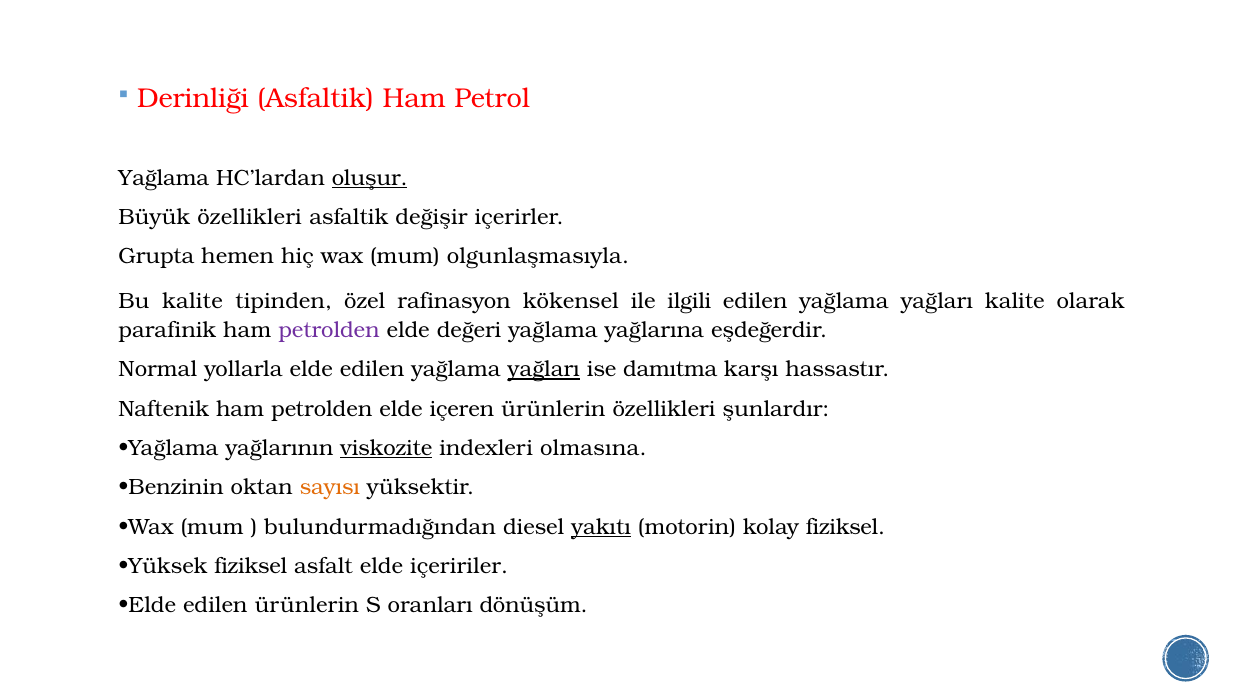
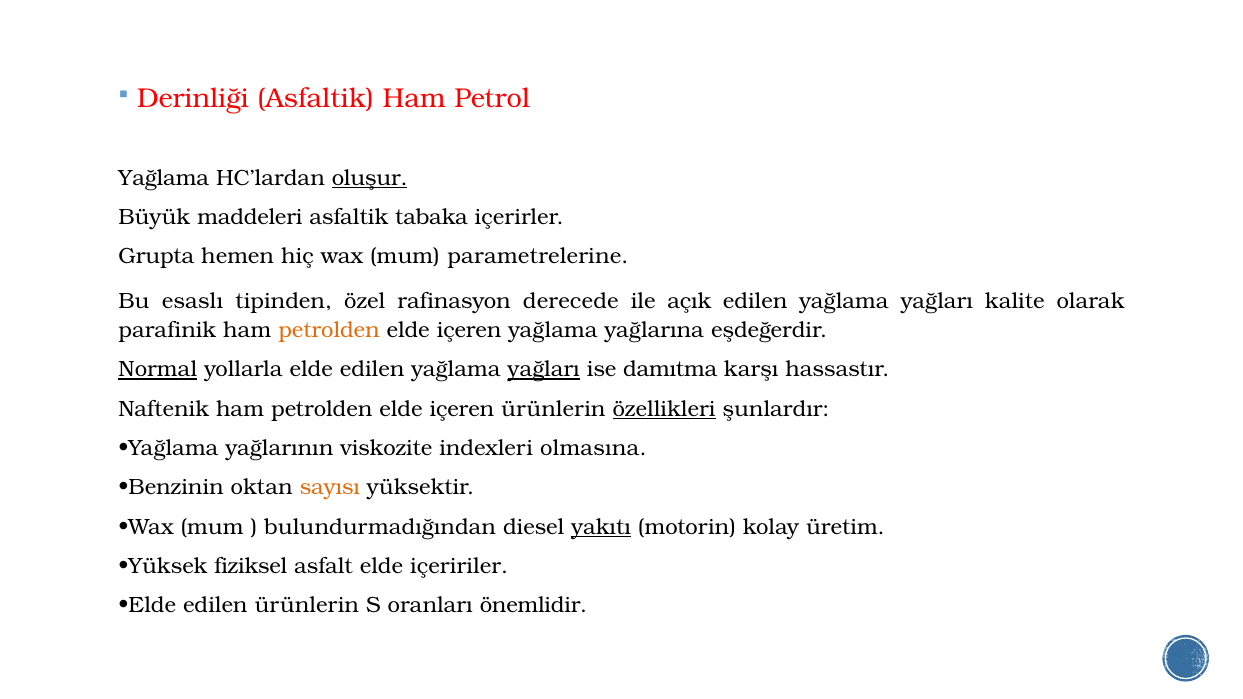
Büyük özellikleri: özellikleri -> maddeleri (250, 217)
değişir: değişir -> tabaka (432, 217)
olgunlaşmasıyla: olgunlaşmasıyla -> parametrelerine (538, 257)
Bu kalite: kalite -> esaslı (193, 302)
kökensel: kökensel -> derecede (571, 302)
ilgili: ilgili -> açık (689, 302)
petrolden colour: purple -> orange (329, 331)
değeri: değeri -> içeren (469, 331)
Normal underline: none -> present (158, 370)
özellikleri underline: none -> present (664, 409)
viskozite underline: present -> none (386, 448)
kolay fiziksel: fiziksel -> üretim (845, 527)
dönüşüm: dönüşüm -> önemlidir (534, 606)
